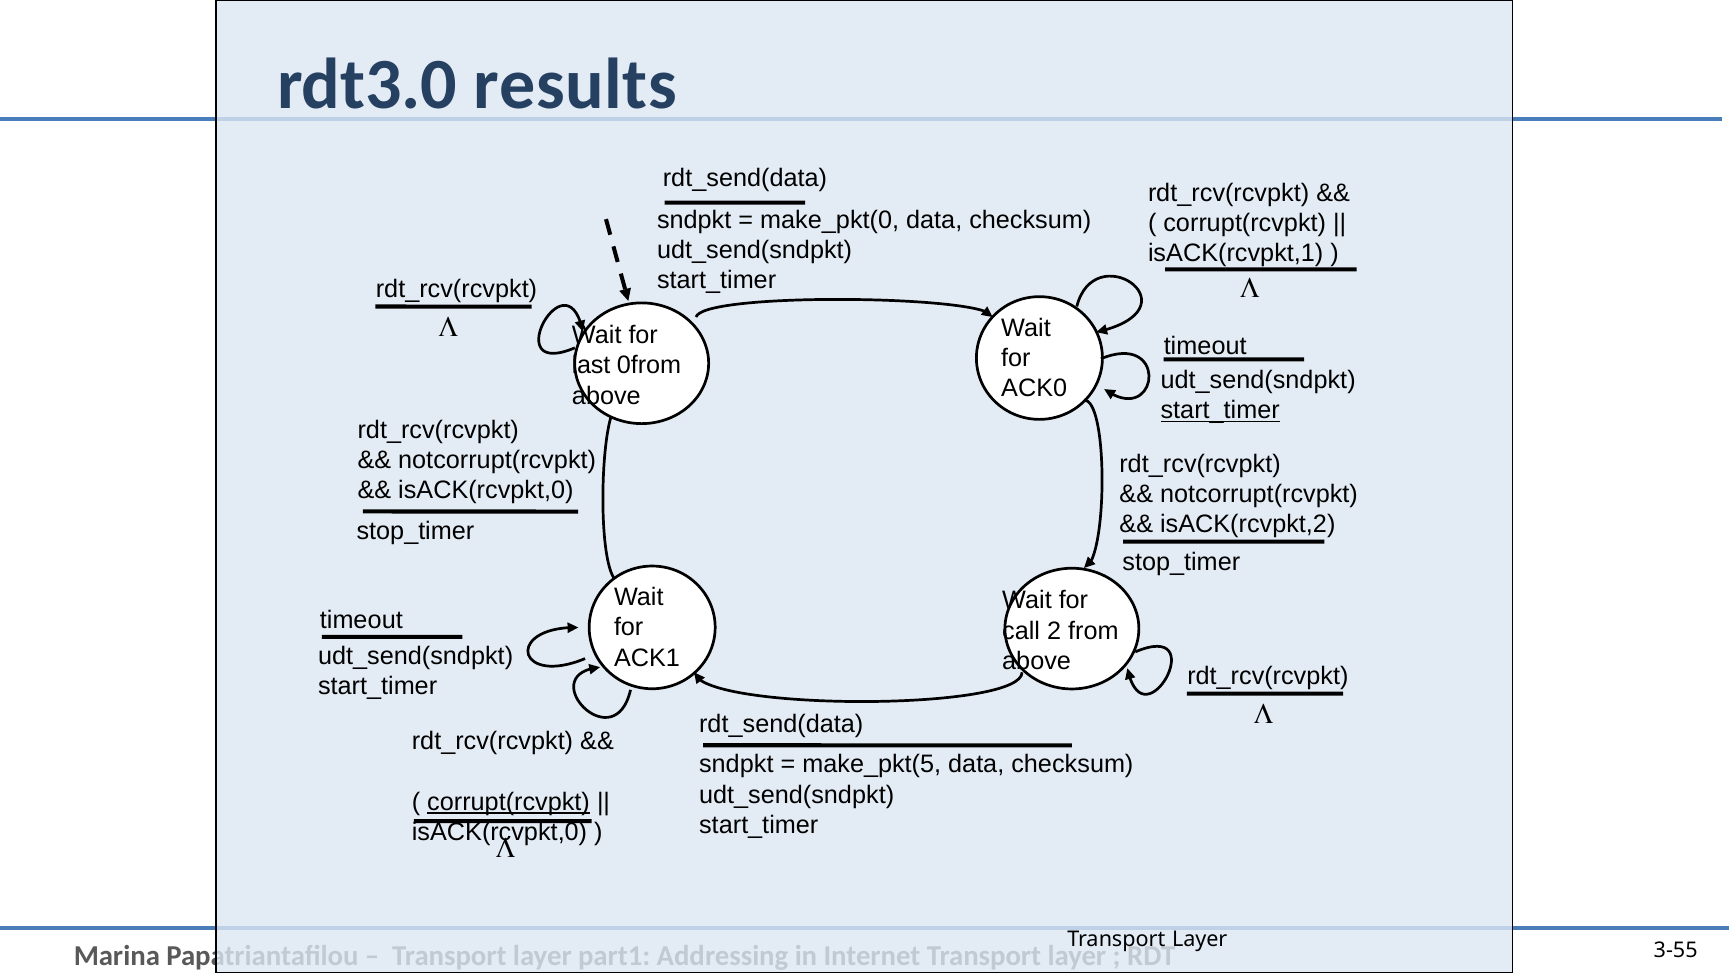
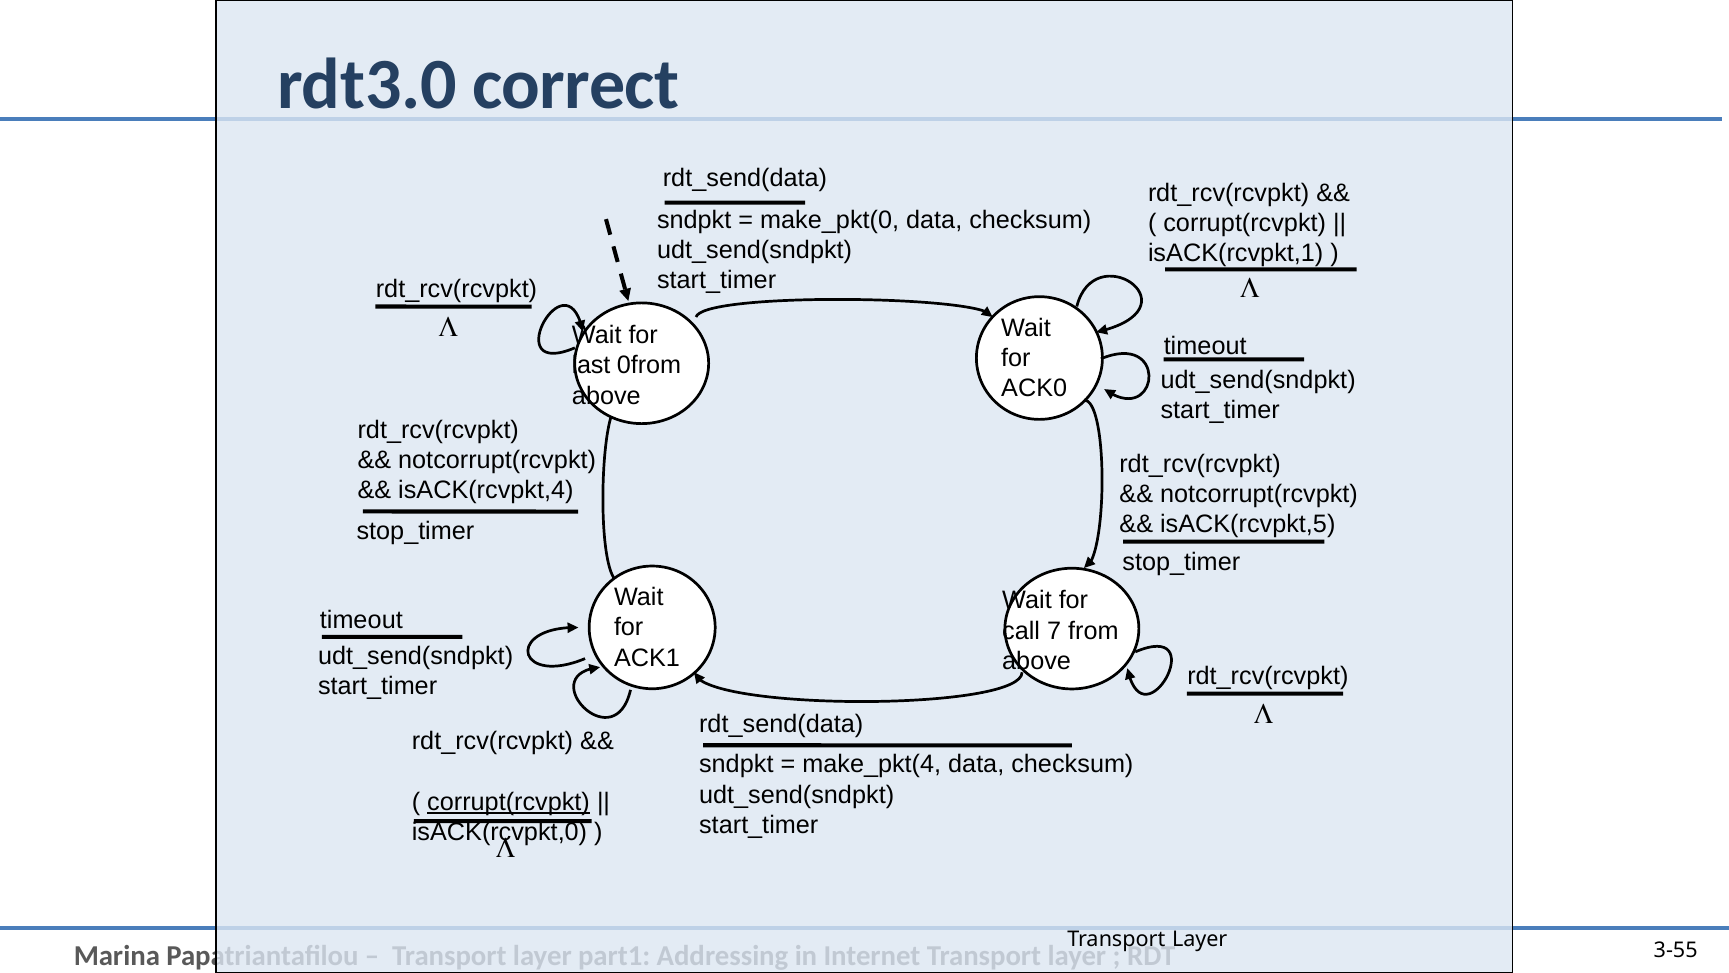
results: results -> correct (576, 85)
start_timer underline: present -> none (1220, 410)
isACK(rcvpkt,0: isACK(rcvpkt,0 -> isACK(rcvpkt,4 (486, 490)
isACK(rcvpkt,2: isACK(rcvpkt,2 -> isACK(rcvpkt,5 (1248, 524)
2: 2 -> 7 (1054, 631)
make_pkt(5: make_pkt(5 -> make_pkt(4 (872, 764)
